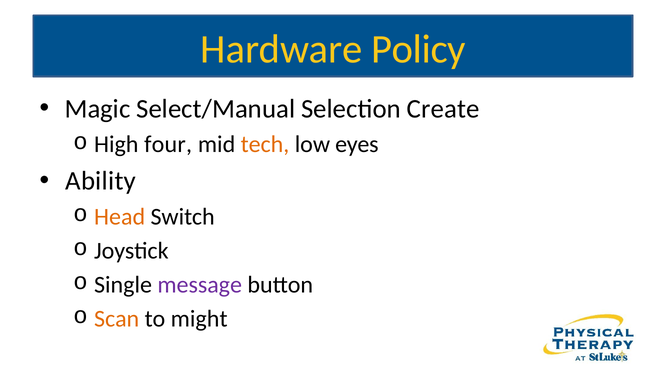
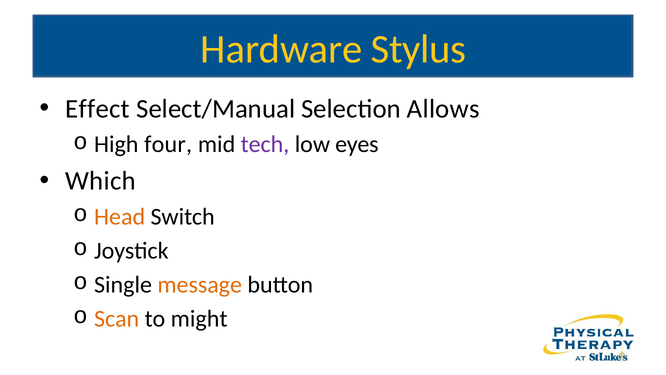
Policy: Policy -> Stylus (419, 49)
Magic: Magic -> Effect (97, 109)
Create: Create -> Allows (443, 109)
tech colour: orange -> purple (265, 144)
Ability: Ability -> Which (101, 181)
message colour: purple -> orange (200, 284)
